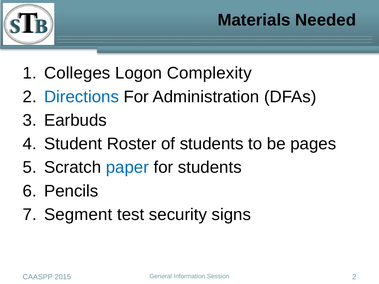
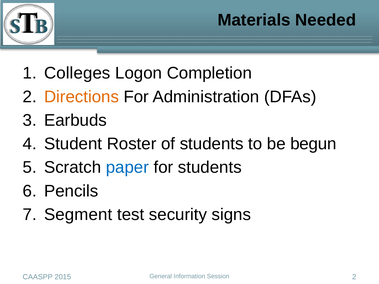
Complexity: Complexity -> Completion (209, 73)
Directions colour: blue -> orange (81, 97)
pages: pages -> begun (313, 144)
